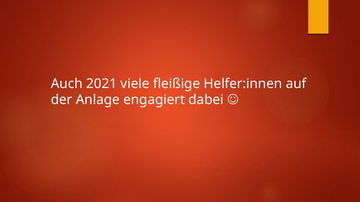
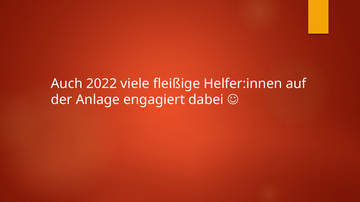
2021: 2021 -> 2022 (102, 84)
